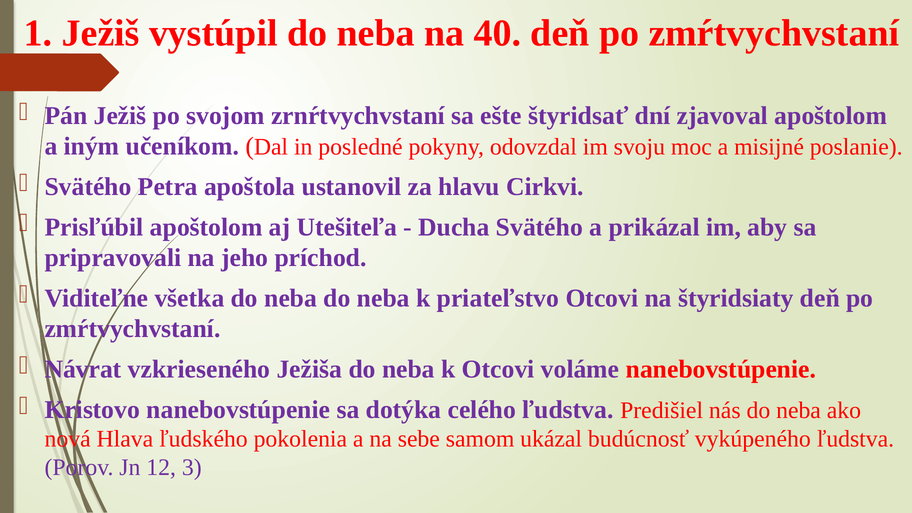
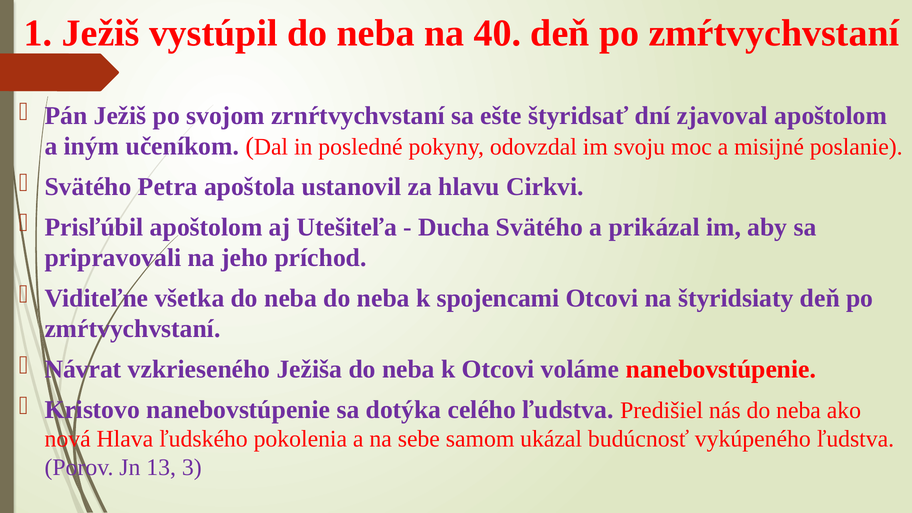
priateľstvo: priateľstvo -> spojencami (498, 298)
12: 12 -> 13 (161, 468)
